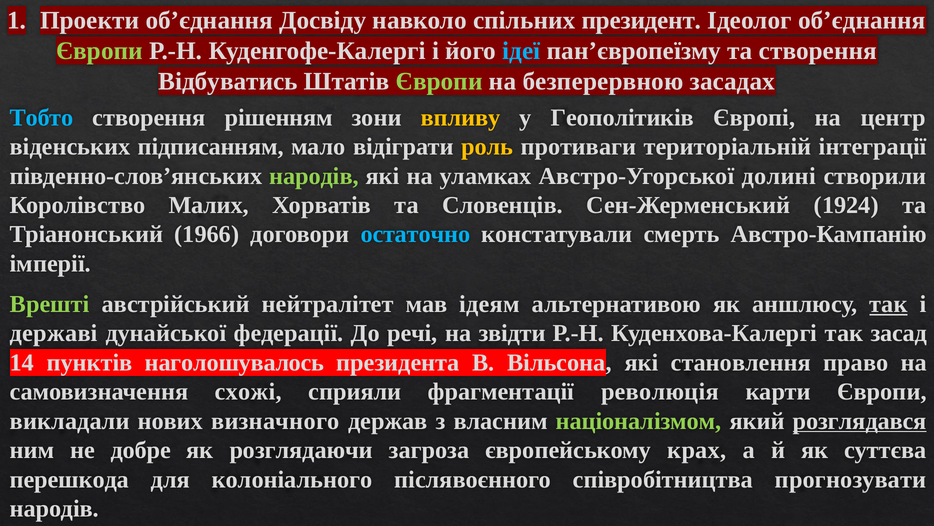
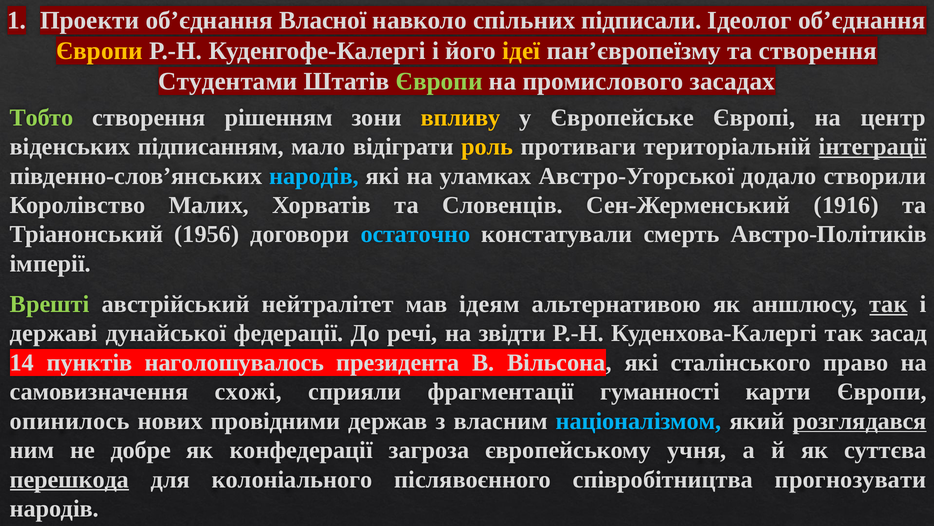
Досвіду: Досвіду -> Власної (323, 20)
президент: президент -> підписали (641, 20)
Європи colour: light green -> yellow (100, 51)
ідеї colour: light blue -> yellow (521, 51)
Відбуватись: Відбуватись -> Студентами (228, 81)
безперервною: безперервною -> промислового (603, 81)
Тобто colour: light blue -> light green (42, 117)
Геополітиків: Геополітиків -> Європейське (622, 117)
інтеграції underline: none -> present (873, 147)
народів colour: light green -> light blue (314, 176)
долині: долині -> додало (779, 176)
1924: 1924 -> 1916 (846, 205)
1966: 1966 -> 1956 (207, 234)
Австро-Кампанію: Австро-Кампанію -> Австро-Політиків (829, 234)
становлення: становлення -> сталінського (741, 362)
революція: революція -> гуманності (660, 391)
викладали: викладали -> опинилось (70, 421)
визначного: визначного -> провідними (276, 421)
націоналізмом colour: light green -> light blue (639, 421)
розглядаючи: розглядаючи -> конфедерації (301, 450)
крах: крах -> учня (697, 450)
перешкода underline: none -> present (69, 479)
